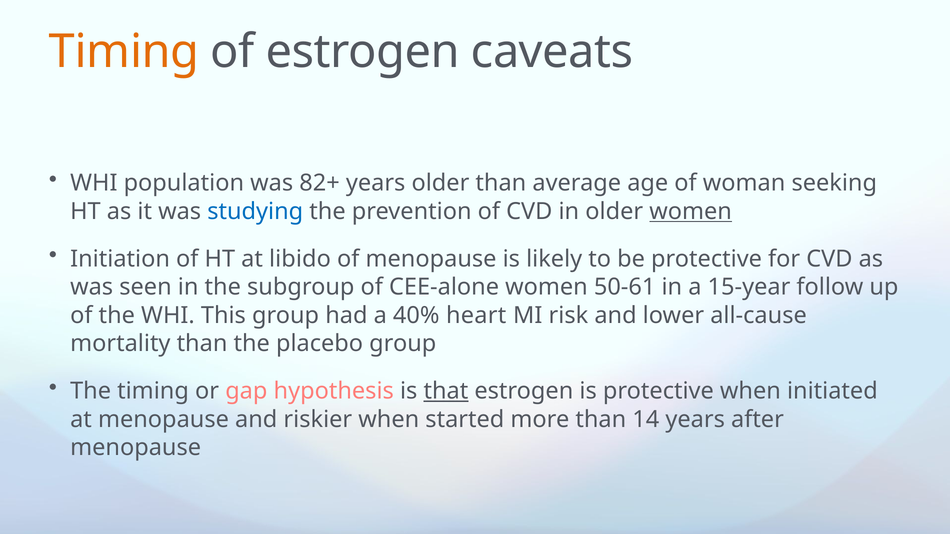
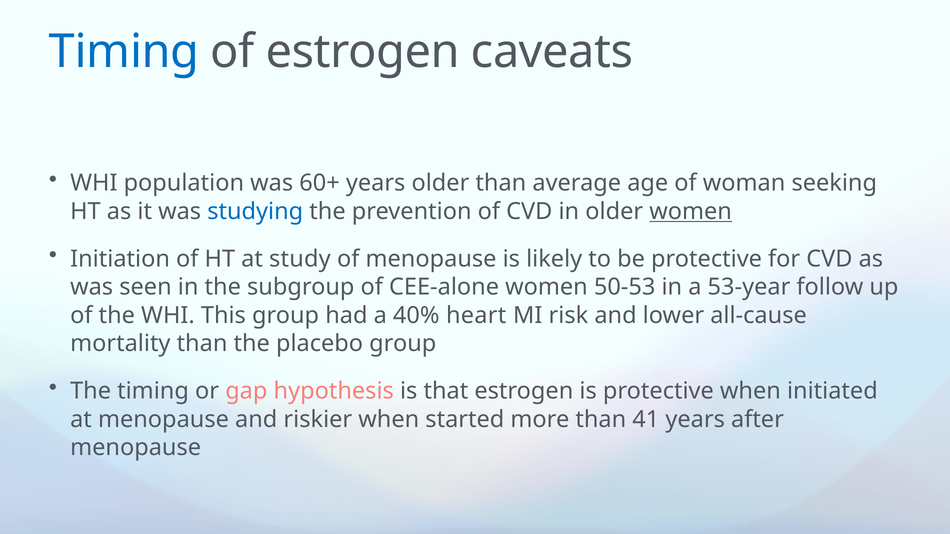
Timing colour: orange -> blue (124, 52)
82+: 82+ -> 60+ (320, 183)
libido: libido -> study (300, 259)
50-61: 50-61 -> 50-53 (625, 287)
15-year: 15-year -> 53-year (749, 287)
that underline: present -> none (446, 391)
14: 14 -> 41 (646, 420)
